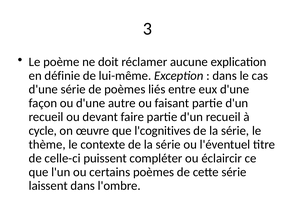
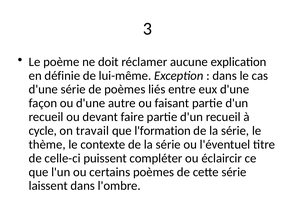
œuvre: œuvre -> travail (92, 130)
l'cognitives: l'cognitives -> l'formation (163, 130)
